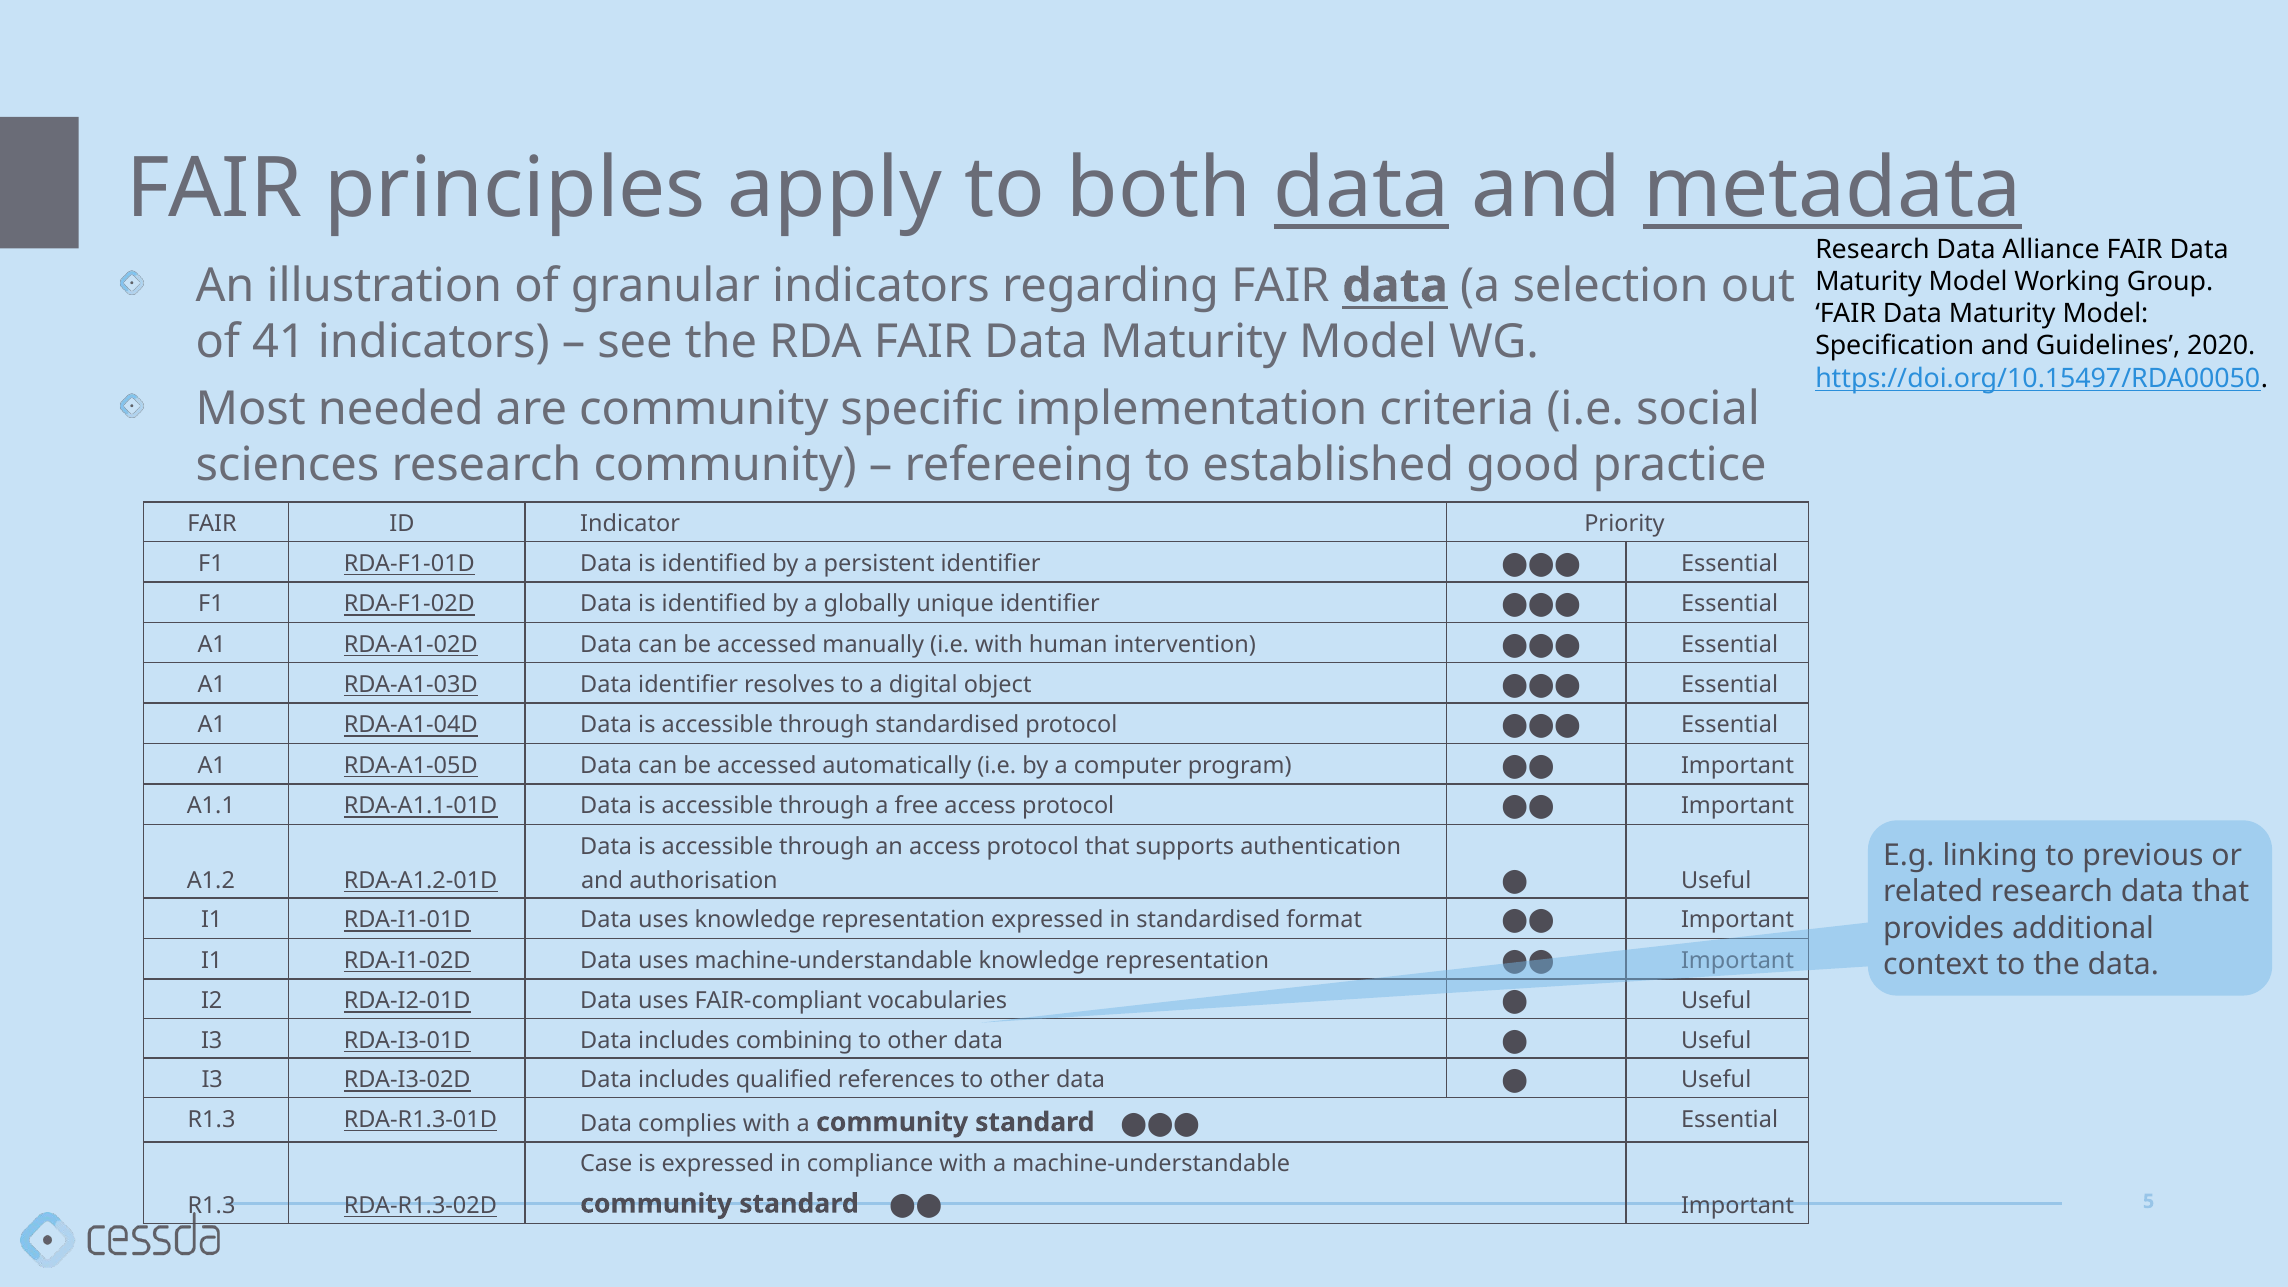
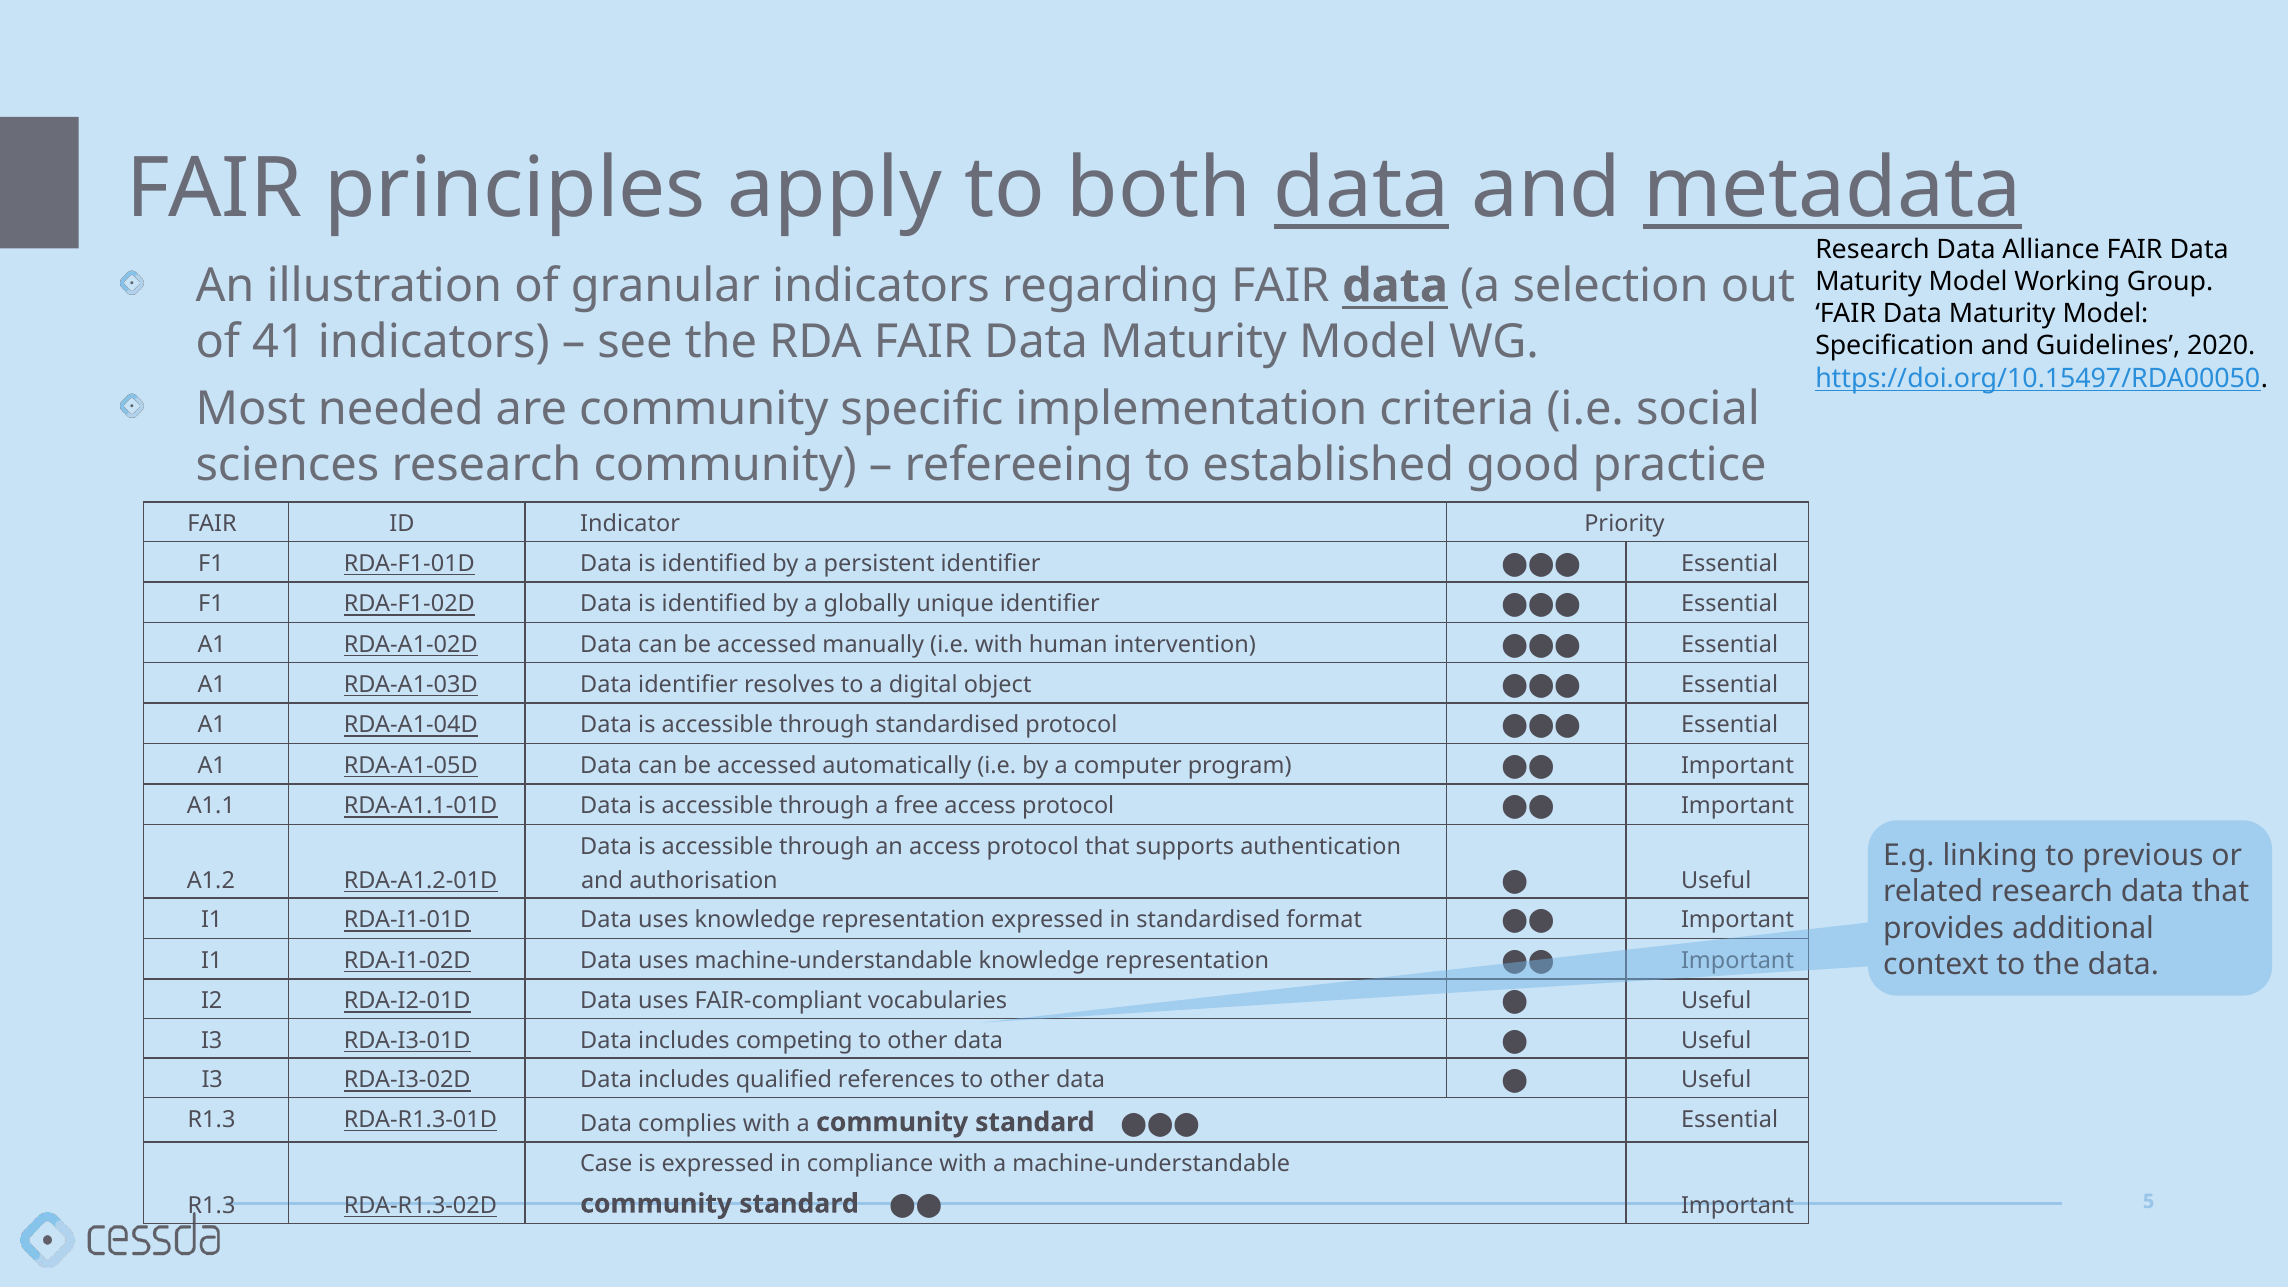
combining: combining -> competing (794, 1041)
